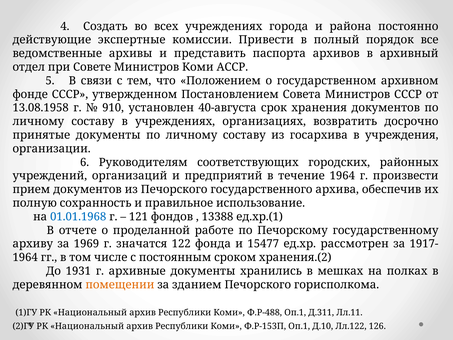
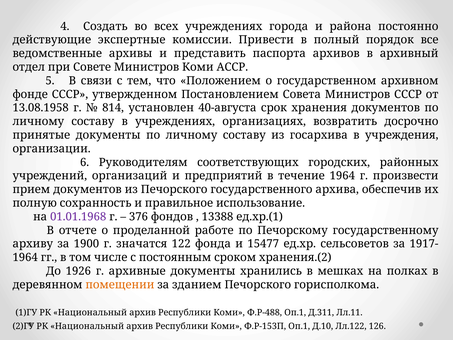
910: 910 -> 814 (113, 108)
01.01.1968 colour: blue -> purple (78, 217)
121: 121 -> 376 (138, 217)
1969: 1969 -> 1900 (86, 244)
рассмотрен: рассмотрен -> сельсоветов (355, 244)
1931: 1931 -> 1926 (78, 271)
